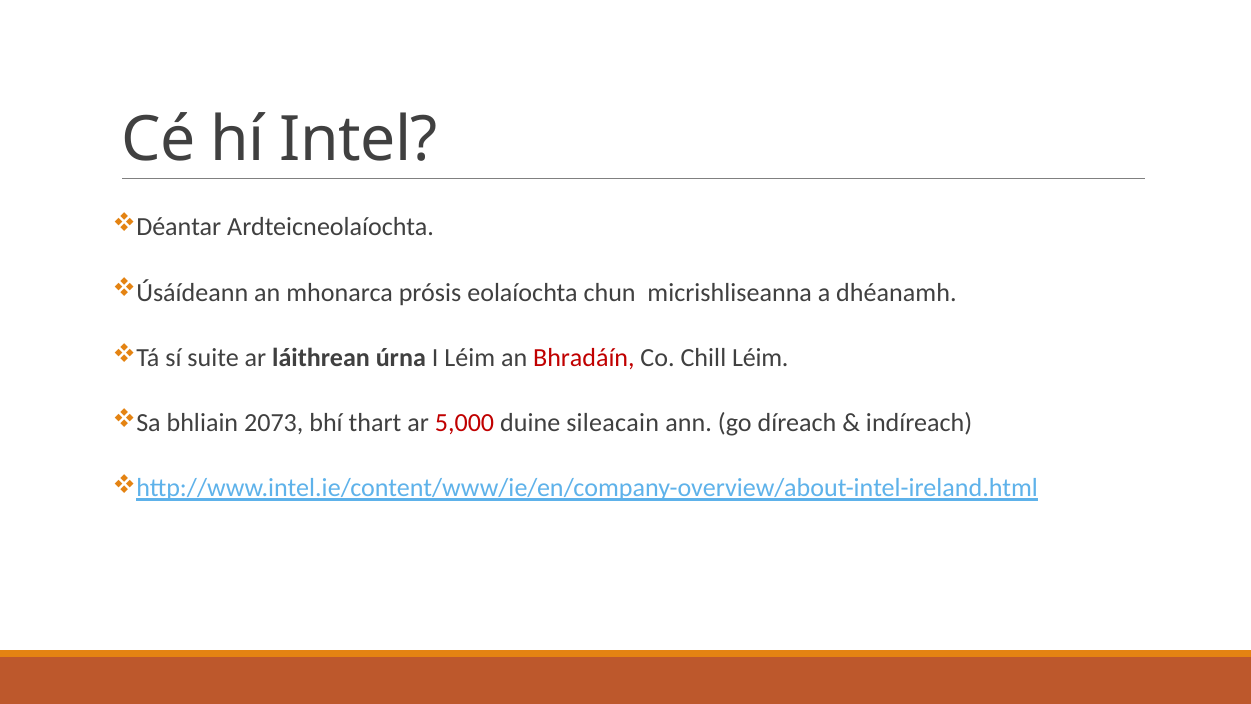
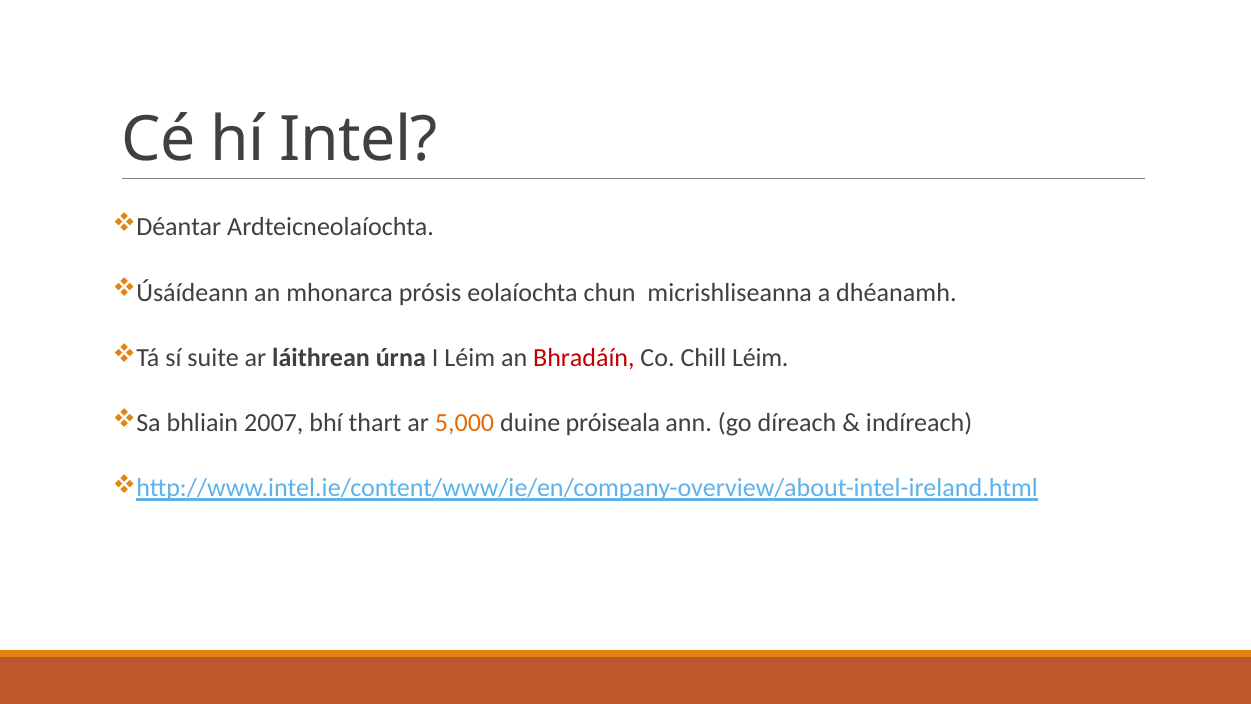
2073: 2073 -> 2007 (274, 423)
5,000 colour: red -> orange (464, 423)
sileacain: sileacain -> próiseala (613, 423)
